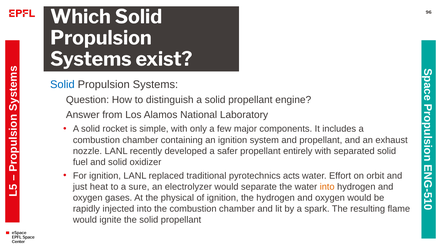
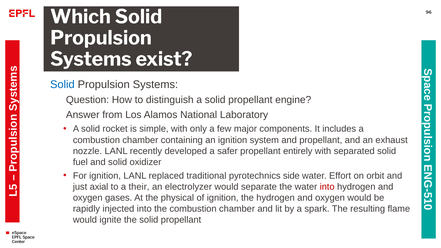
acts: acts -> side (291, 176)
heat: heat -> axial (99, 187)
sure: sure -> their (139, 187)
into colour: orange -> red (327, 187)
